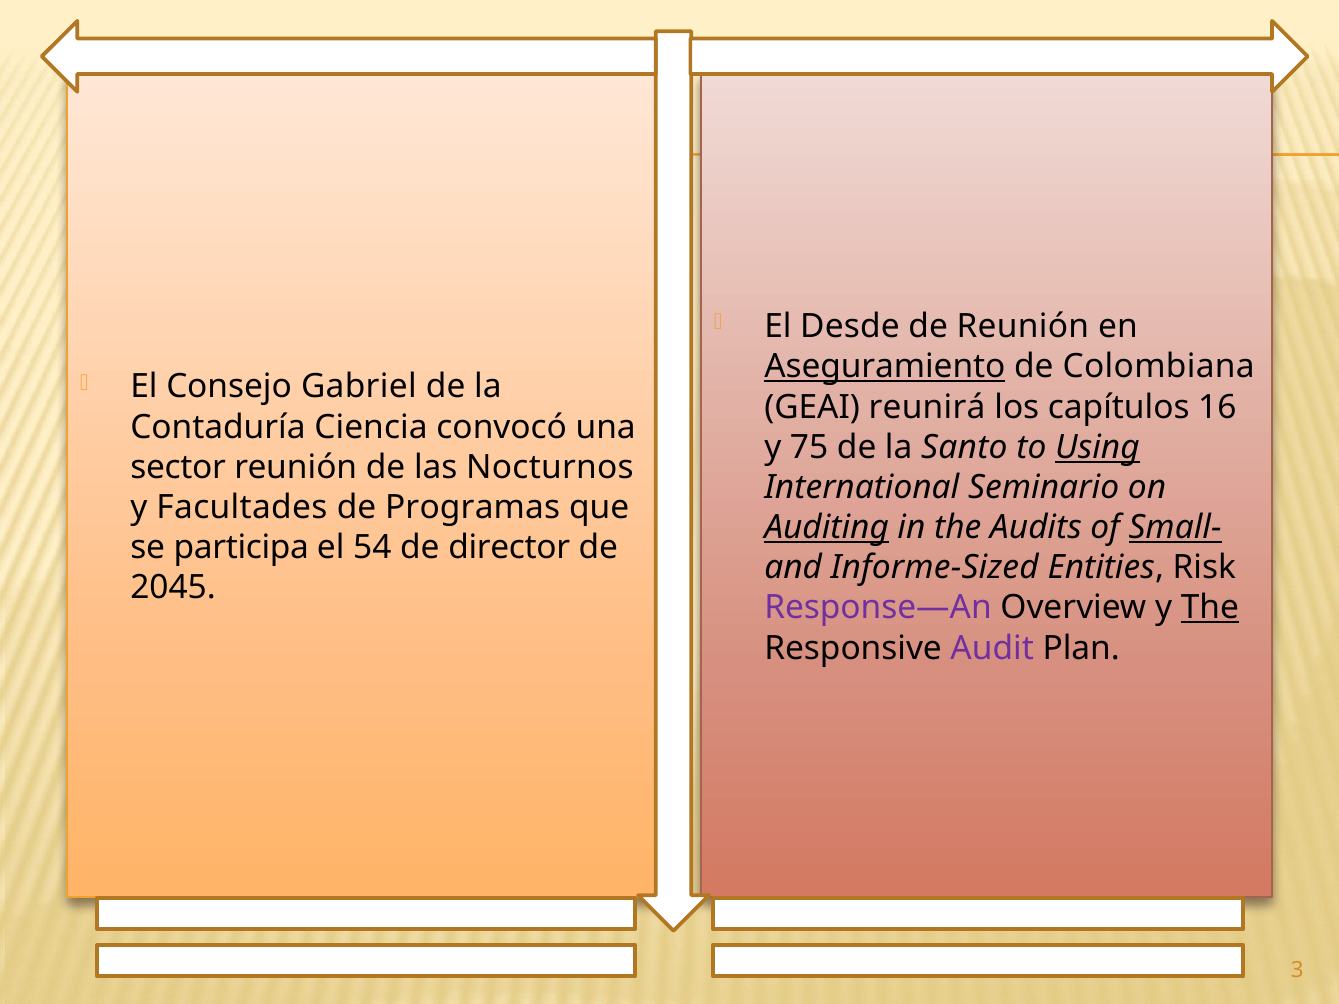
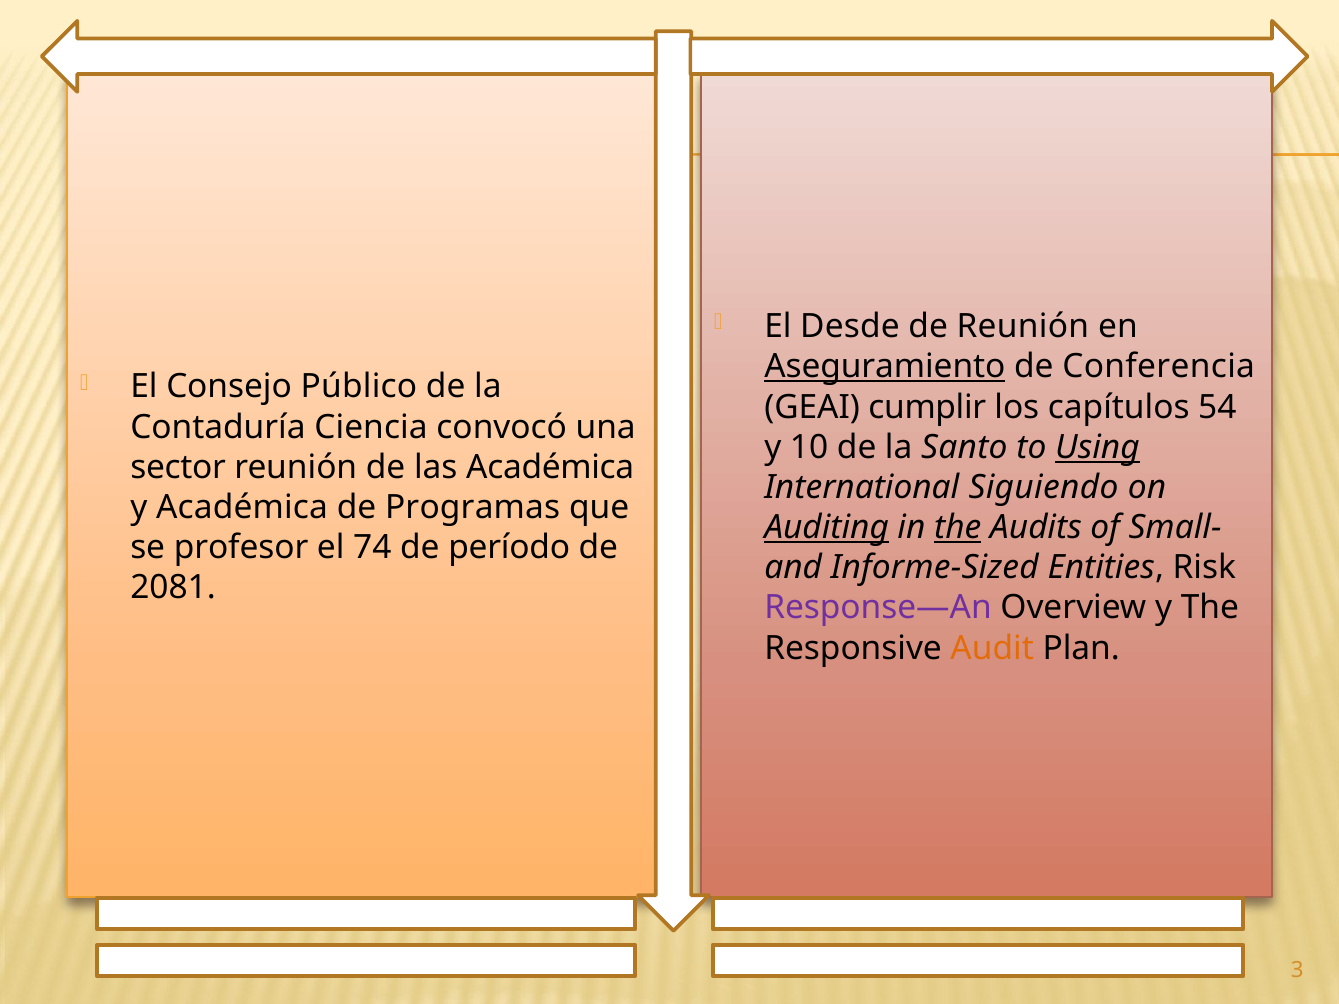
Colombiana: Colombiana -> Conferencia (1159, 367)
Gabriel: Gabriel -> Público (359, 387)
reunirá: reunirá -> cumplir (927, 407)
16: 16 -> 54 (1217, 407)
75: 75 -> 10 (809, 447)
las Nocturnos: Nocturnos -> Académica (550, 467)
Seminario: Seminario -> Siguiendo (1043, 487)
y Facultades: Facultades -> Académica (242, 508)
the underline: none -> present (958, 528)
Small- underline: present -> none (1175, 528)
participa: participa -> profesor (241, 548)
54: 54 -> 74 (372, 548)
director: director -> período (509, 548)
2045: 2045 -> 2081 (173, 588)
The underline: present -> none (1210, 608)
Audit colour: purple -> orange (992, 648)
